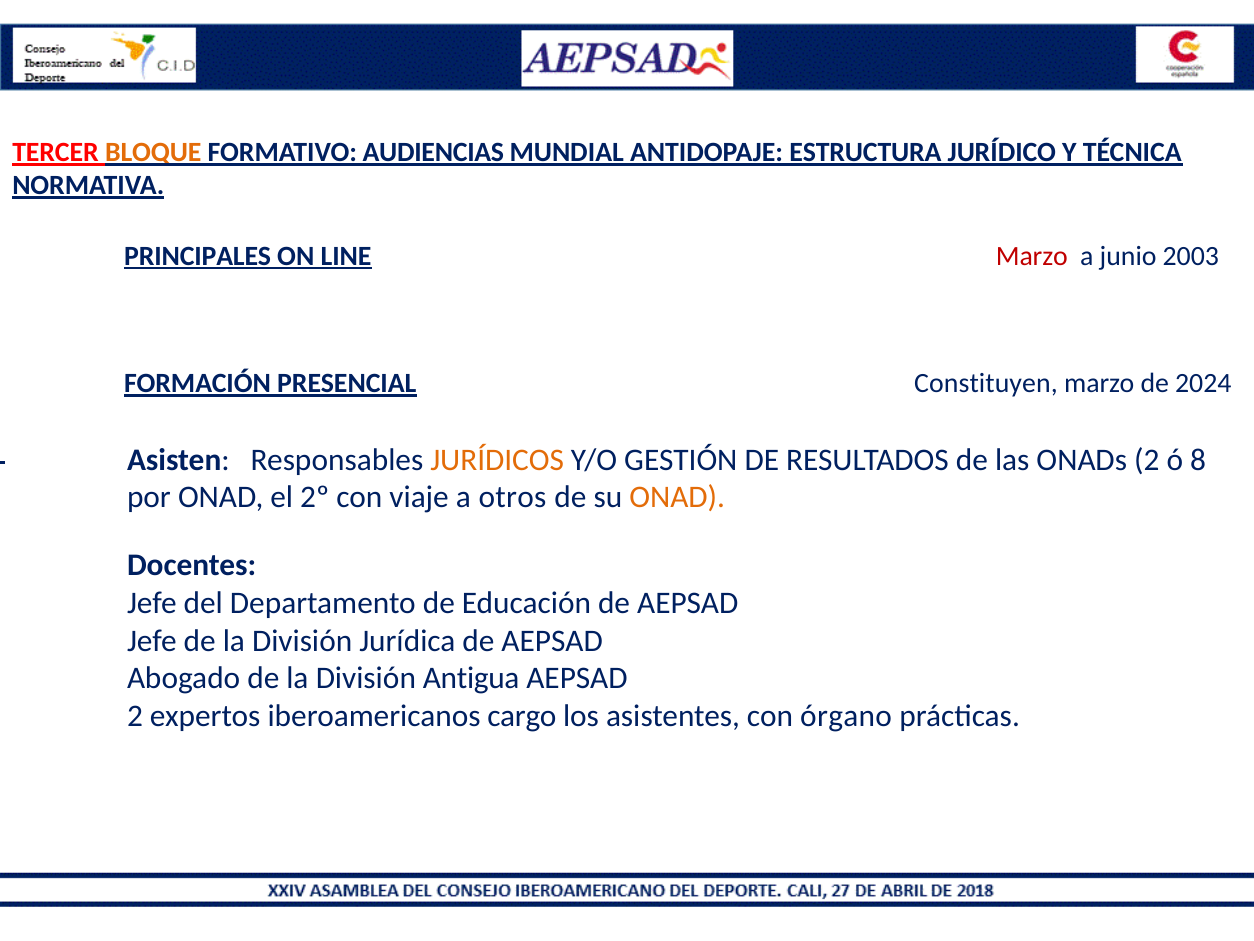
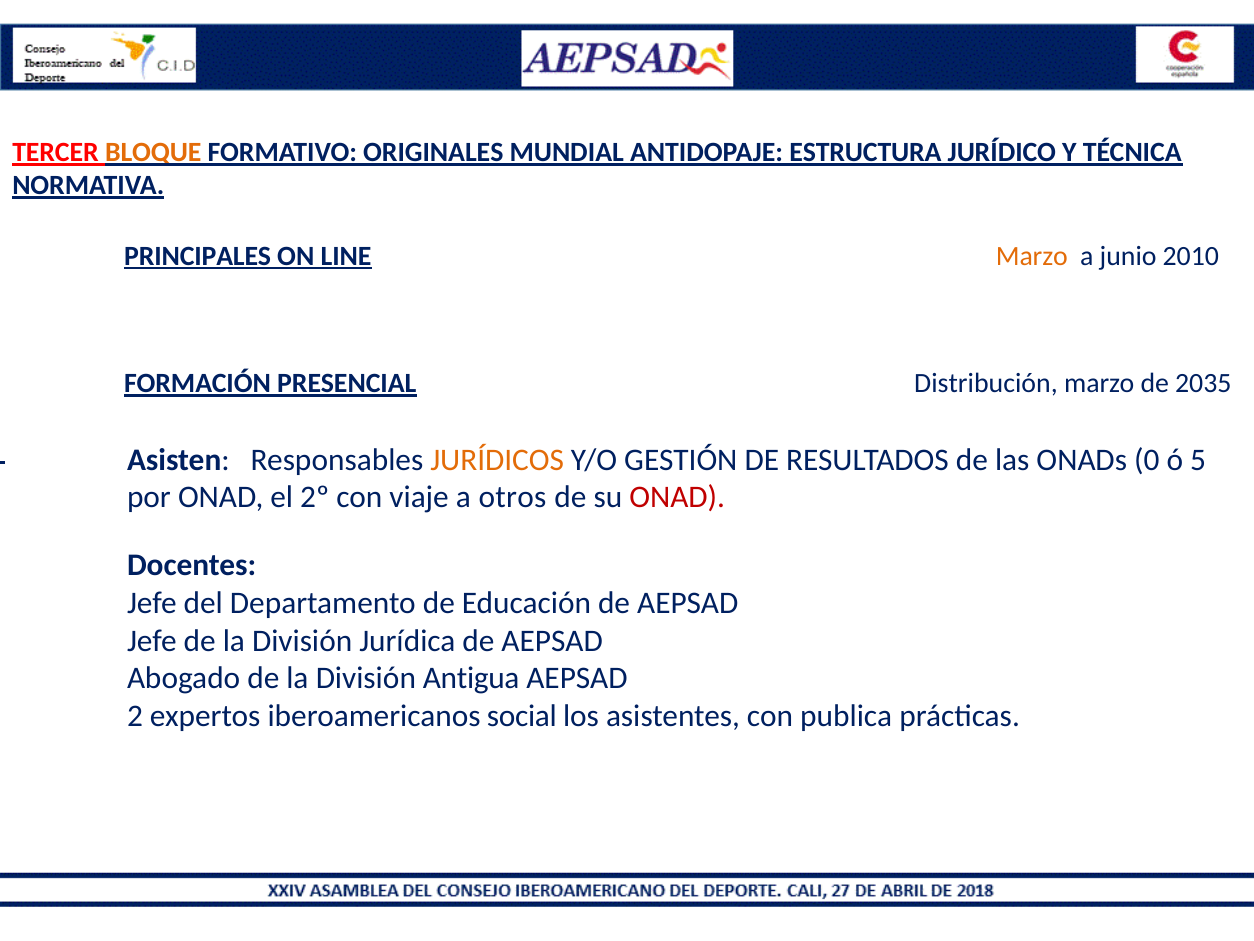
AUDIENCIAS: AUDIENCIAS -> ORIGINALES (433, 152)
Marzo colour: red -> orange (1032, 256)
2003: 2003 -> 2010 (1191, 256)
Constituyen: Constituyen -> Distribución (986, 383)
2024: 2024 -> 2035 (1203, 383)
ONADs 2: 2 -> 0 (1147, 460)
8: 8 -> 5 (1198, 460)
ONAD colour: orange -> red (677, 497)
cargo: cargo -> social (522, 716)
órgano: órgano -> publica (846, 716)
